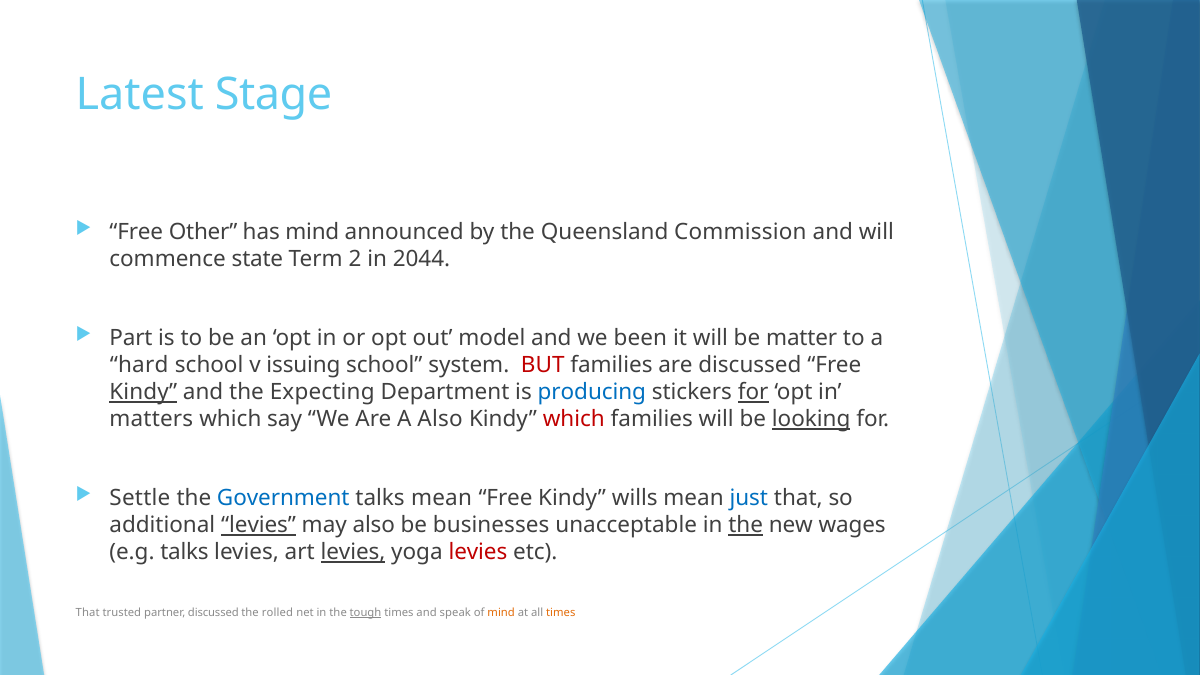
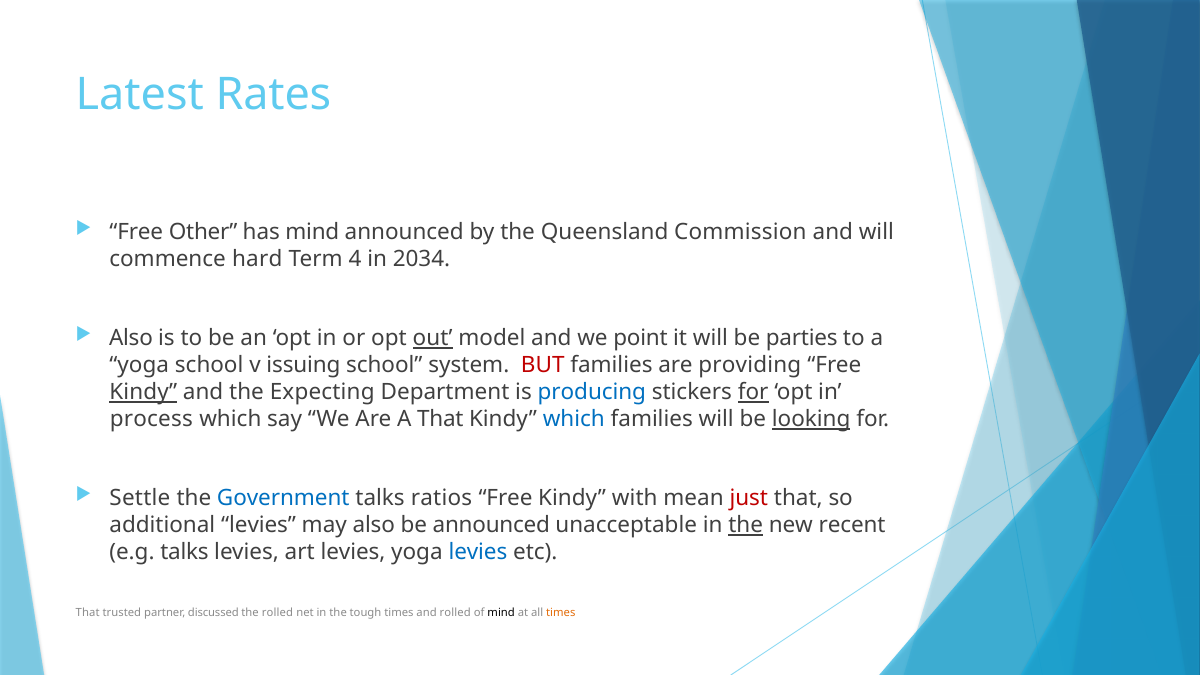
Stage: Stage -> Rates (273, 95)
state: state -> hard (257, 259)
2: 2 -> 4 (355, 259)
2044: 2044 -> 2034 (421, 259)
Part: Part -> Also (131, 338)
out underline: none -> present (433, 338)
been: been -> point (641, 338)
matter: matter -> parties (802, 338)
hard: hard -> yoga (139, 365)
are discussed: discussed -> providing (750, 365)
matters: matters -> process (151, 419)
A Also: Also -> That (440, 419)
which colour: red -> blue (574, 419)
talks mean: mean -> ratios (441, 498)
wills: wills -> with (635, 498)
just colour: blue -> red (749, 498)
levies underline: present -> none (259, 525)
be businesses: businesses -> announced (491, 525)
wages: wages -> recent (852, 525)
levies underline: present -> none (353, 552)
levies colour: red -> blue (478, 552)
tough underline: present -> none (366, 612)
and speak: speak -> rolled (455, 612)
mind colour: orange -> black (501, 612)
